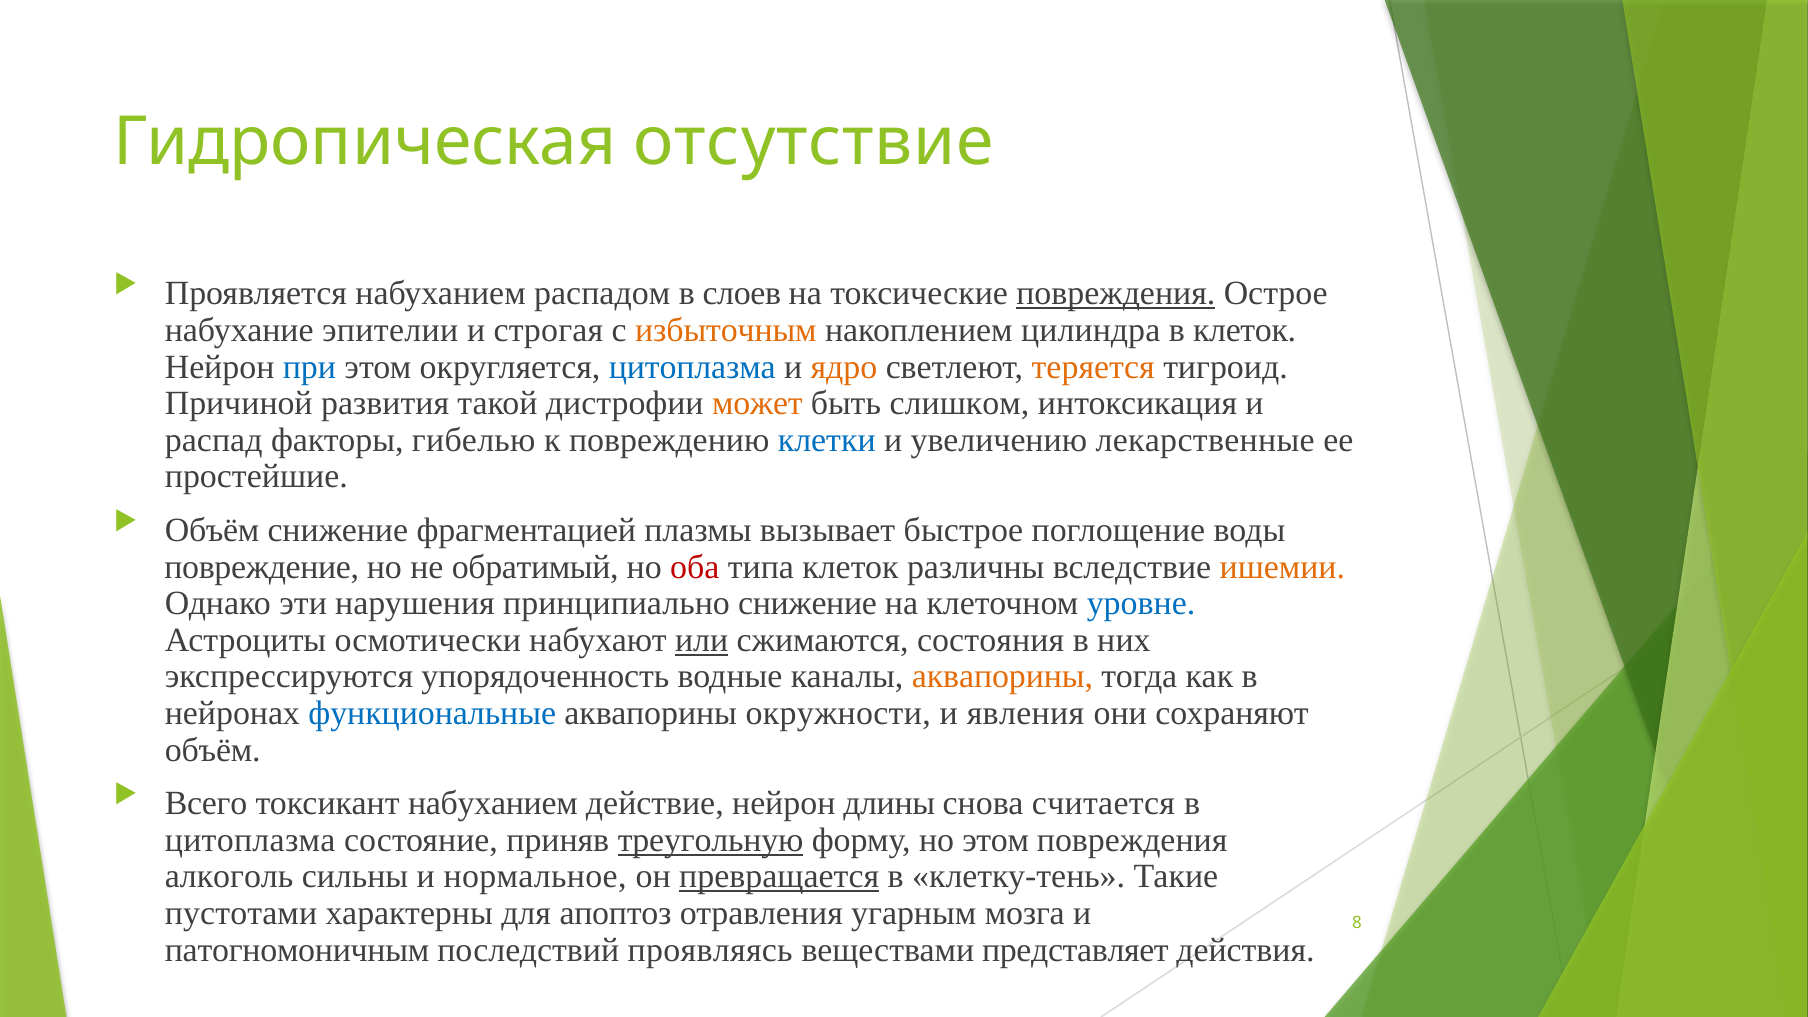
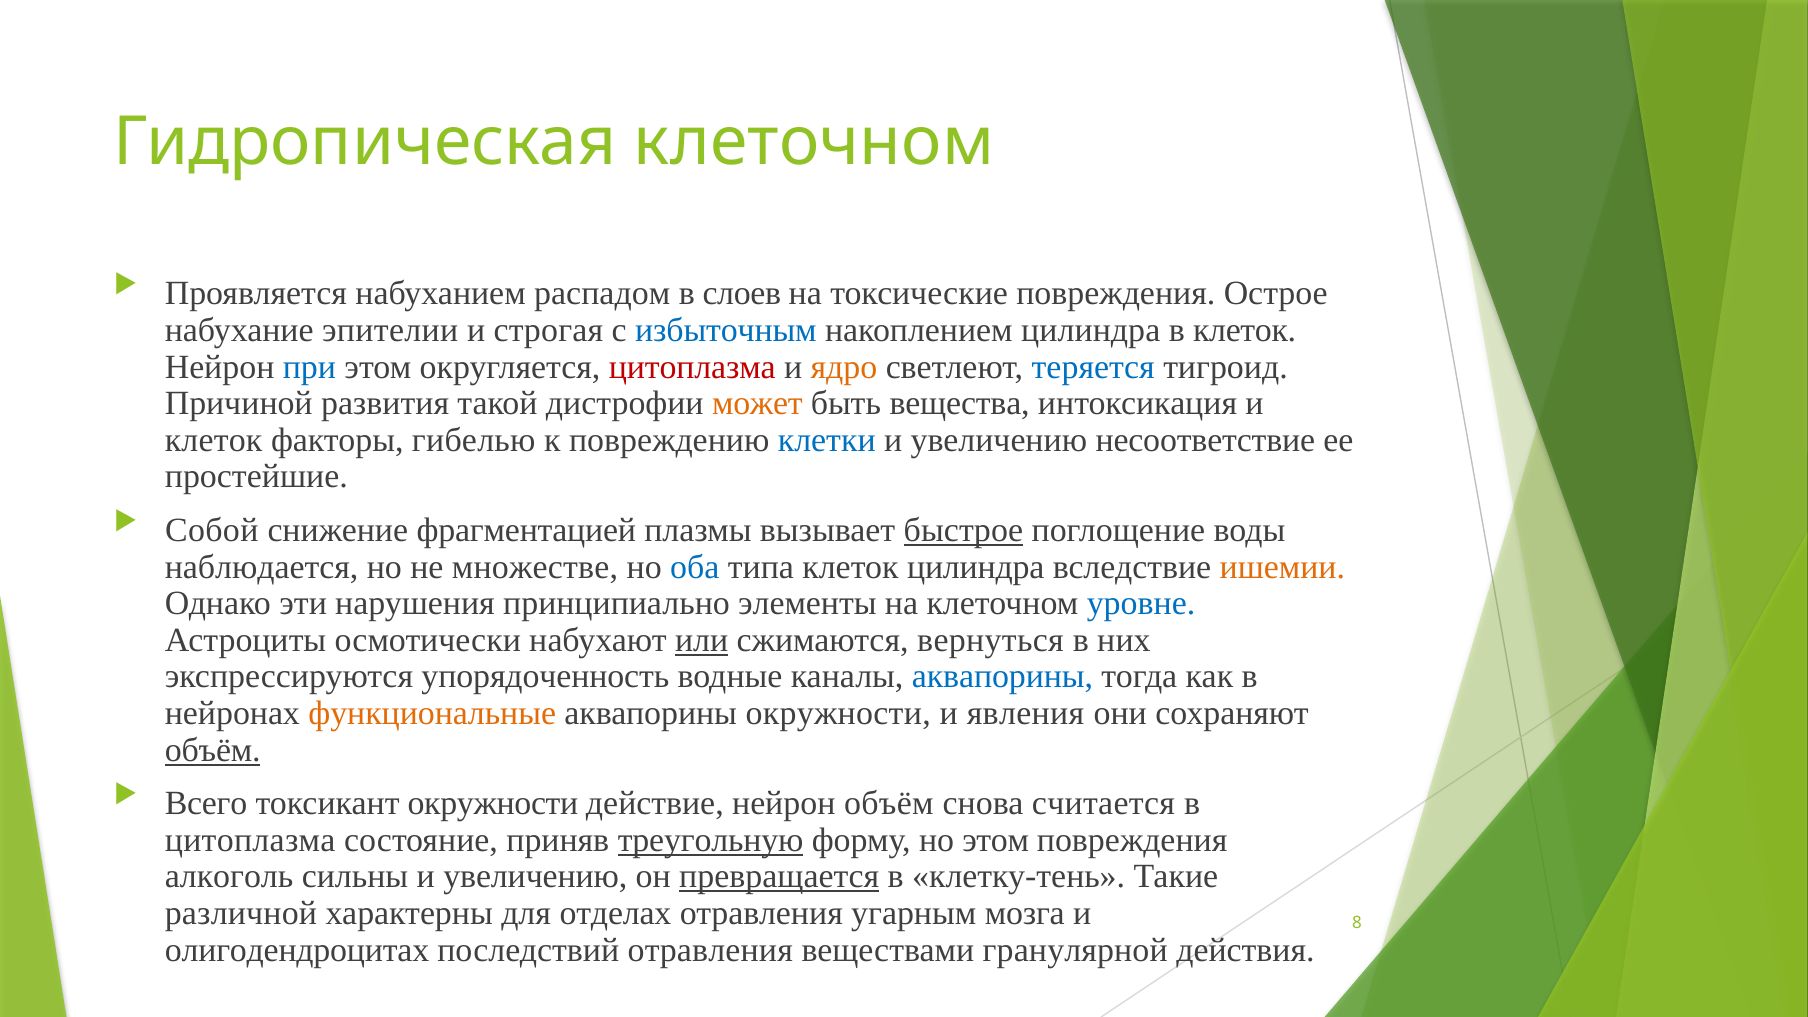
Гидропическая отсутствие: отсутствие -> клеточном (814, 143)
повреждения underline: present -> none (1116, 294)
избыточным colour: orange -> blue (726, 330)
цитоплазма colour: blue -> red (692, 367)
теряется colour: orange -> blue (1093, 367)
слишком: слишком -> вещества (960, 403)
распад: распад -> клеток (214, 440)
лекарственные: лекарственные -> несоответствие (1205, 440)
Объём: Объём -> Собой (212, 530)
быстрое underline: none -> present (963, 530)
повреждение: повреждение -> наблюдается (262, 567)
обратимый: обратимый -> множестве (535, 567)
оба colour: red -> blue (695, 567)
клеток различны: различны -> цилиндра (976, 567)
принципиально снижение: снижение -> элементы (807, 603)
состояния: состояния -> вернуться (990, 640)
аквапорины colour: orange -> blue (1002, 677)
функциональные colour: blue -> orange (432, 713)
объём underline: none -> present (213, 750)
токсикант набуханием: набуханием -> окружности (493, 804)
нейрон длины: длины -> объём (889, 804)
сильны и нормальное: нормальное -> увеличению (535, 877)
пустотами: пустотами -> различной (241, 913)
апоптоз: апоптоз -> отделах (615, 913)
патогномоничным: патогномоничным -> олигодендроцитах (297, 950)
последствий проявляясь: проявляясь -> отравления (710, 950)
представляет: представляет -> гранулярной (1075, 950)
